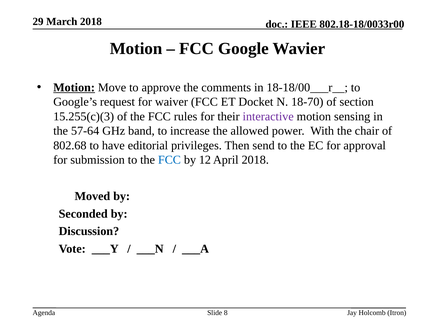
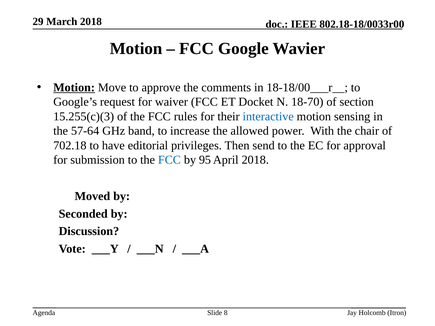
interactive colour: purple -> blue (268, 117)
802.68: 802.68 -> 702.18 (70, 146)
12: 12 -> 95 (205, 160)
